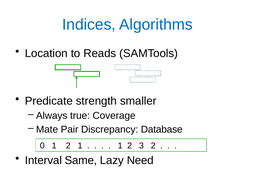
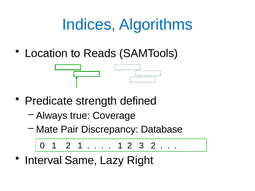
smaller: smaller -> defined (138, 101)
Need: Need -> Right (140, 161)
